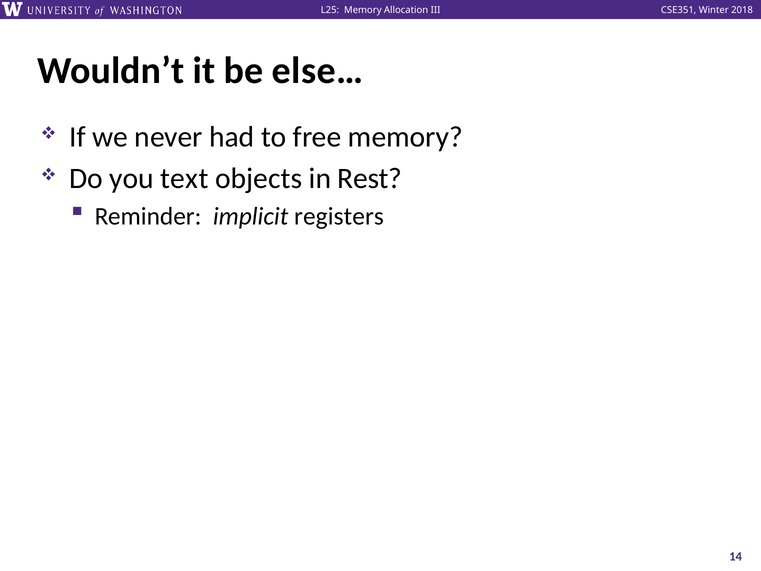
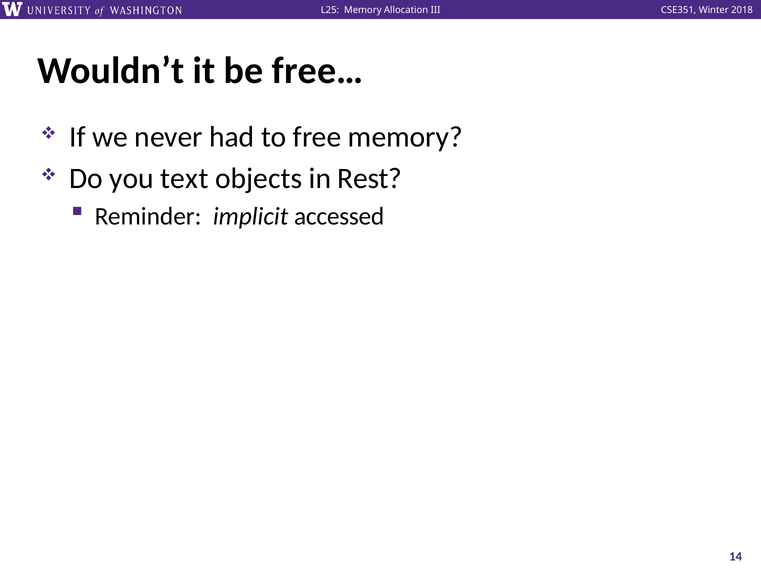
else…: else… -> free… (318, 71)
registers: registers -> accessed (339, 216)
